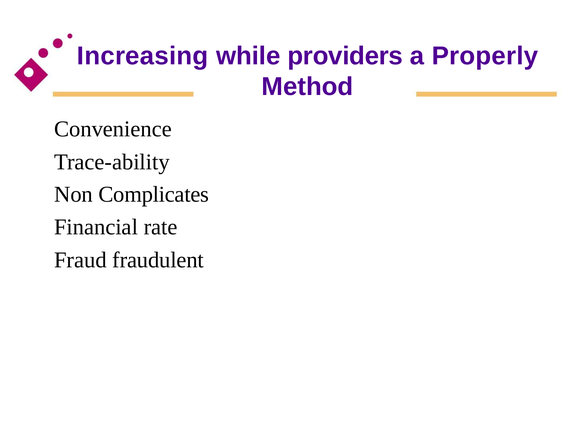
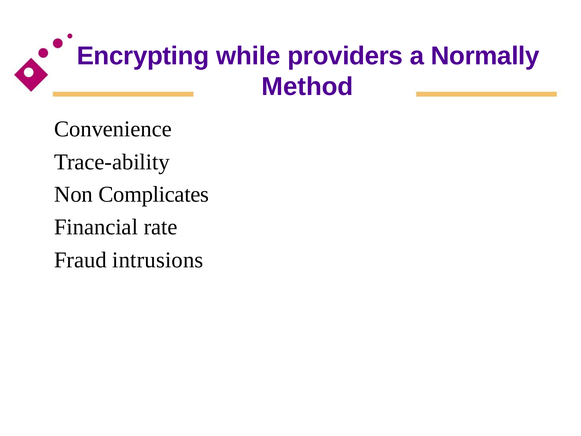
Increasing: Increasing -> Encrypting (143, 56)
Properly: Properly -> Normally (485, 56)
fraudulent: fraudulent -> intrusions (158, 260)
